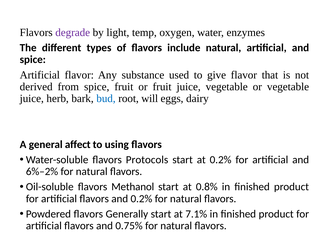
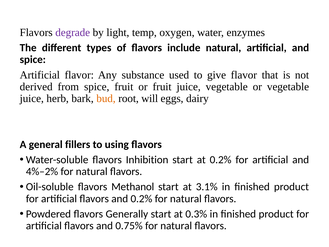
bud colour: blue -> orange (106, 98)
affect: affect -> fillers (78, 144)
Protocols: Protocols -> Inhibition (147, 160)
6%–2%: 6%–2% -> 4%–2% (42, 171)
0.8%: 0.8% -> 3.1% (207, 187)
7.1%: 7.1% -> 0.3% (196, 214)
